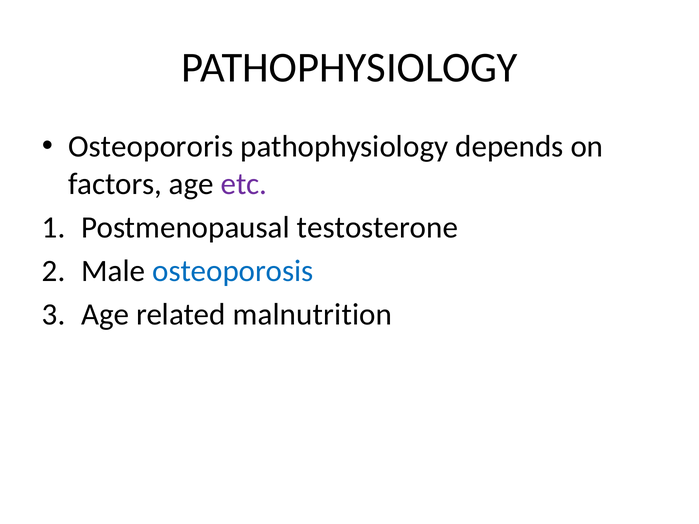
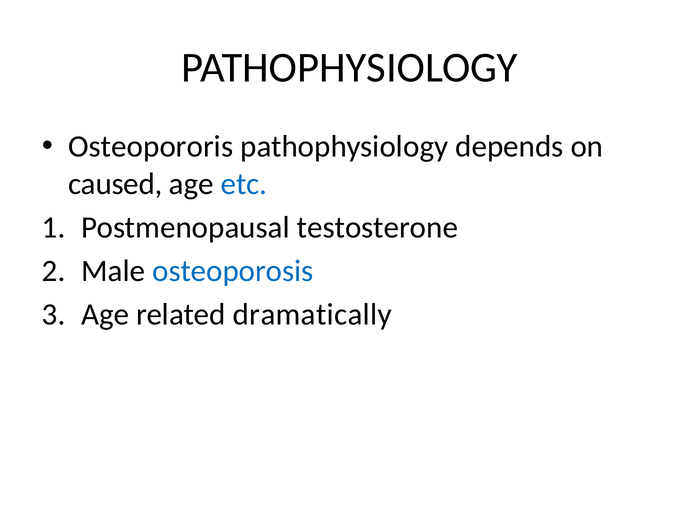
factors: factors -> caused (115, 184)
etc colour: purple -> blue (244, 184)
malnutrition: malnutrition -> dramatically (312, 314)
